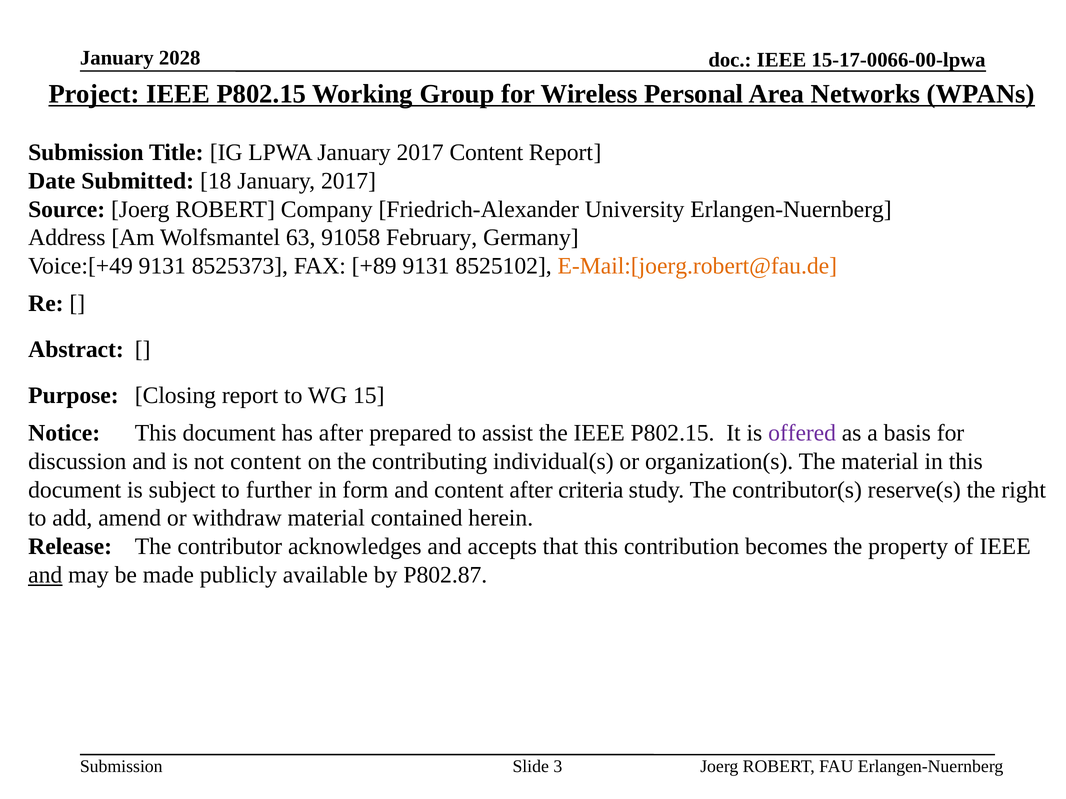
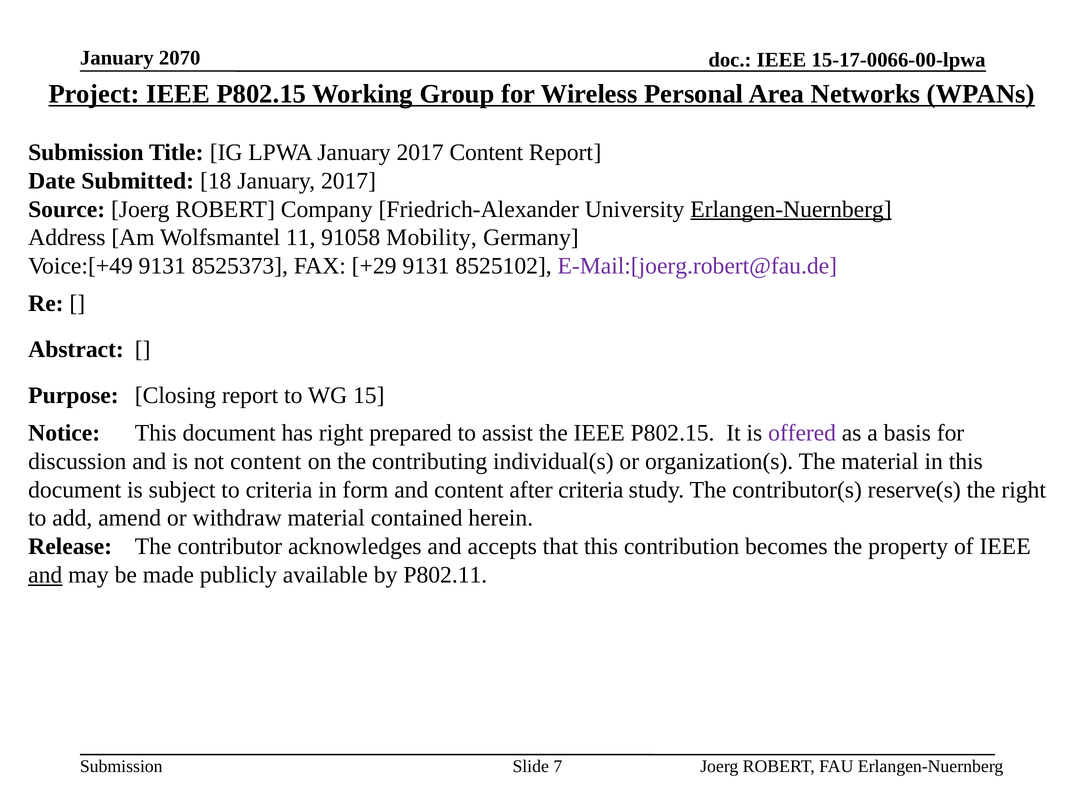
2028: 2028 -> 2070 (180, 58)
Erlangen-Nuernberg underline: none -> present (791, 209)
63: 63 -> 11 (301, 238)
February: February -> Mobility (432, 238)
+89: +89 -> +29 (374, 266)
E-Mail:[joerg.robert@fau.de colour: orange -> purple (697, 266)
has after: after -> right (341, 433)
to further: further -> criteria (279, 490)
P802.87: P802.87 -> P802.11 (445, 575)
3: 3 -> 7 (558, 767)
